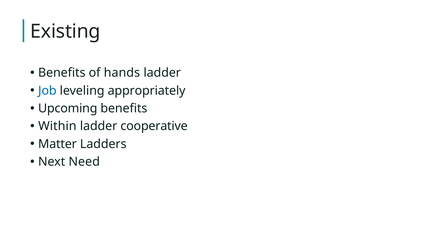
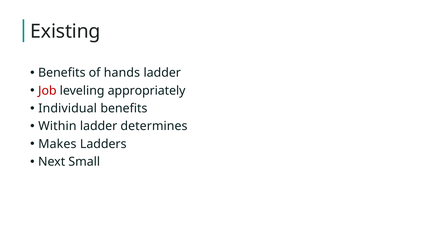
Job colour: blue -> red (47, 90)
Upcoming: Upcoming -> Individual (68, 108)
cooperative: cooperative -> determines (154, 126)
Matter: Matter -> Makes (57, 144)
Need: Need -> Small (84, 162)
